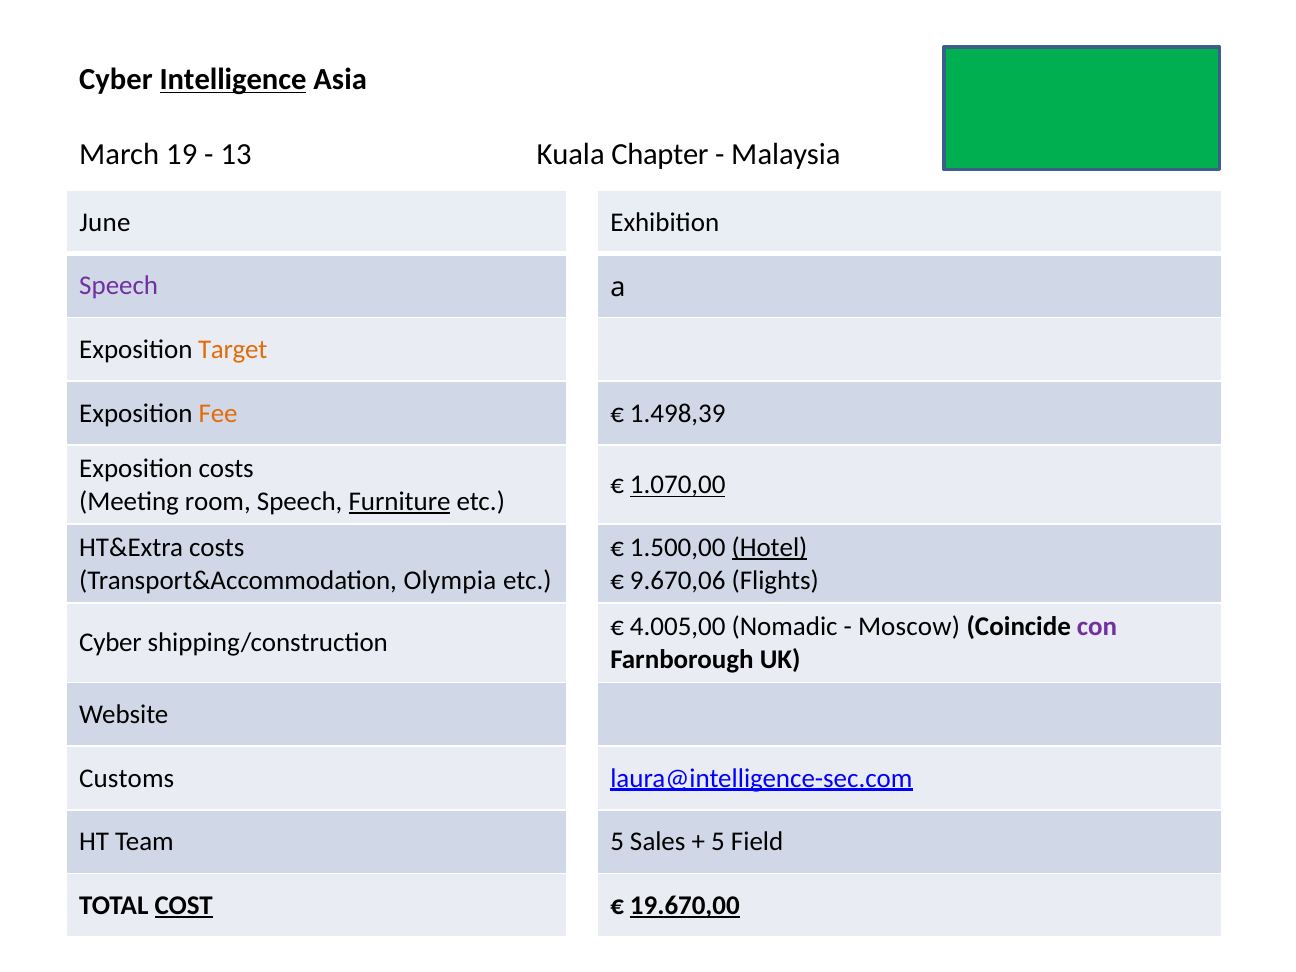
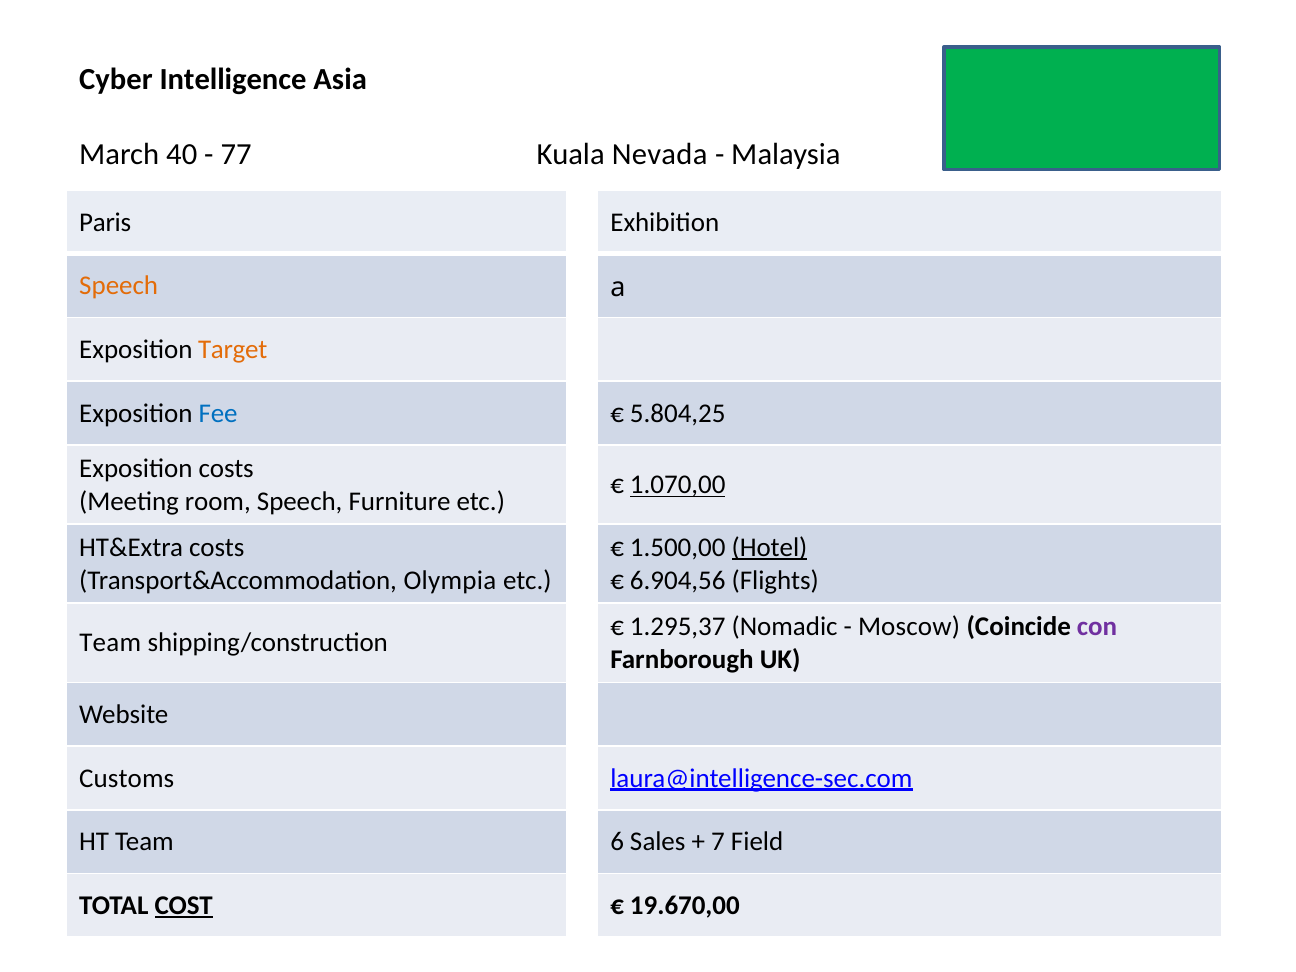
Intelligence underline: present -> none (233, 79)
19: 19 -> 40 (182, 154)
13: 13 -> 77 (236, 154)
Chapter: Chapter -> Nevada (660, 154)
June: June -> Paris (105, 222)
Speech colour: purple -> orange (119, 286)
Fee colour: orange -> blue (218, 413)
1.498,39: 1.498,39 -> 5.804,25 (678, 413)
Furniture underline: present -> none (400, 501)
9.670,06: 9.670,06 -> 6.904,56 (678, 580)
4.005,00: 4.005,00 -> 1.295,37 (678, 626)
Cyber: Cyber -> Team (110, 643)
Team 5: 5 -> 6 (617, 842)
5: 5 -> 7 (718, 842)
19.670,00 underline: present -> none (685, 906)
